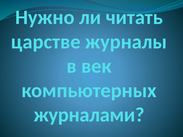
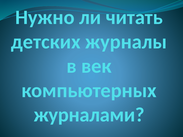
царстве: царстве -> детских (46, 42)
